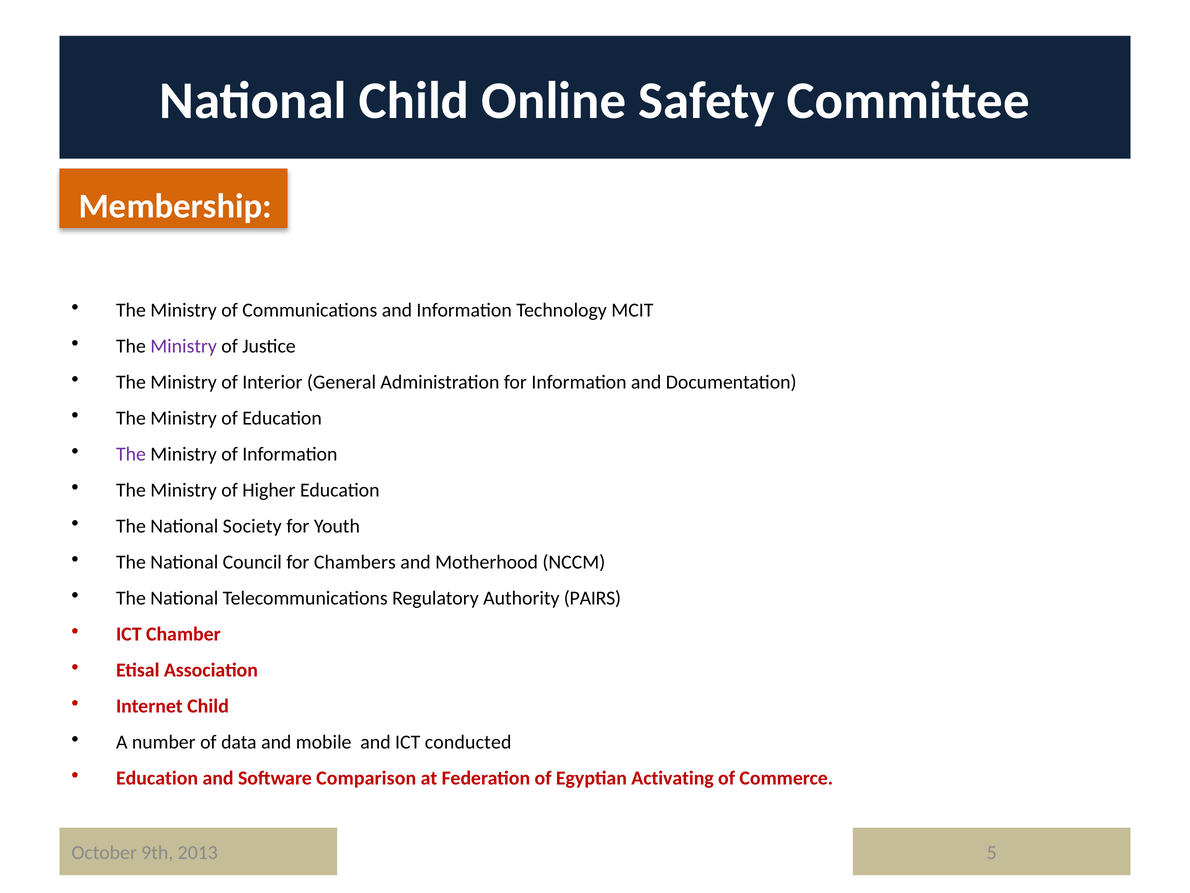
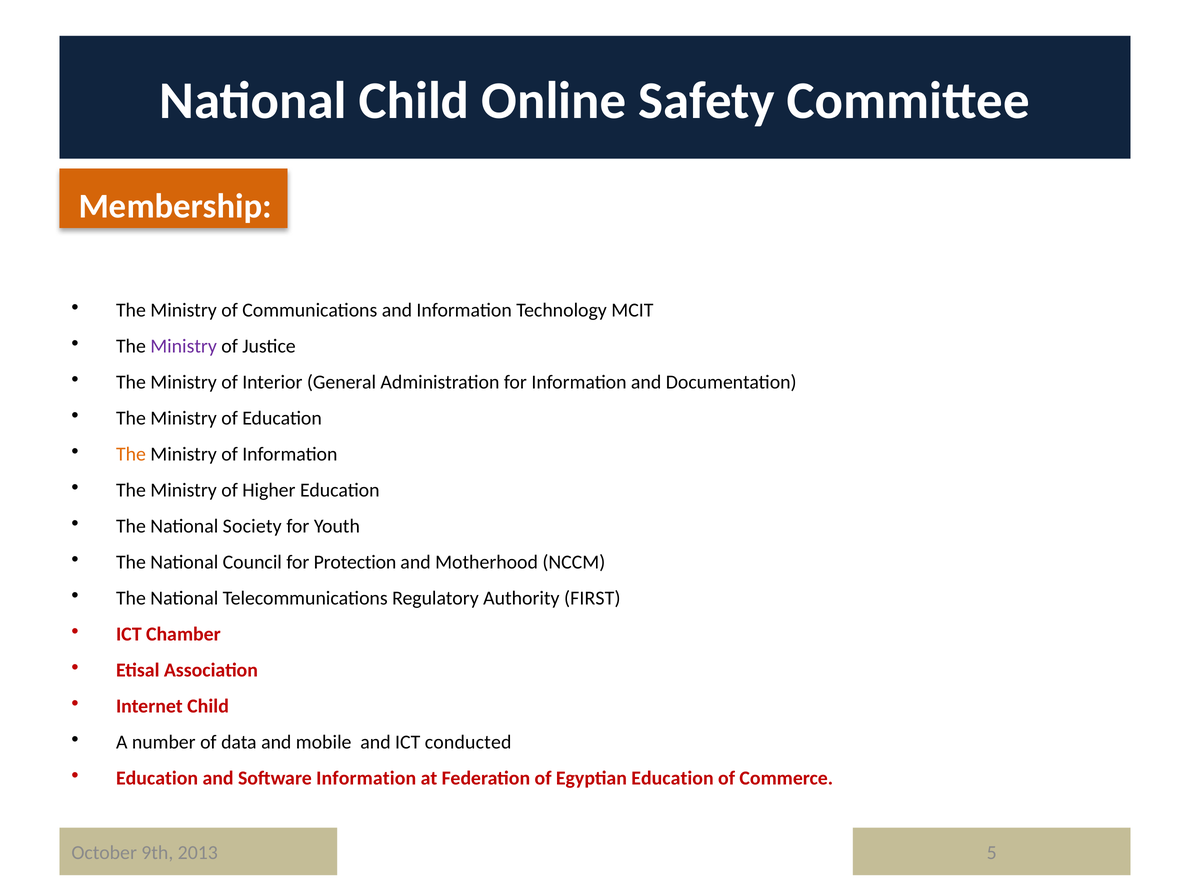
The colour: purple -> orange (131, 454)
Chambers: Chambers -> Protection (355, 562)
PAIRS: PAIRS -> FIRST (592, 598)
Software Comparison: Comparison -> Information (366, 778)
Egyptian Activating: Activating -> Education (672, 778)
